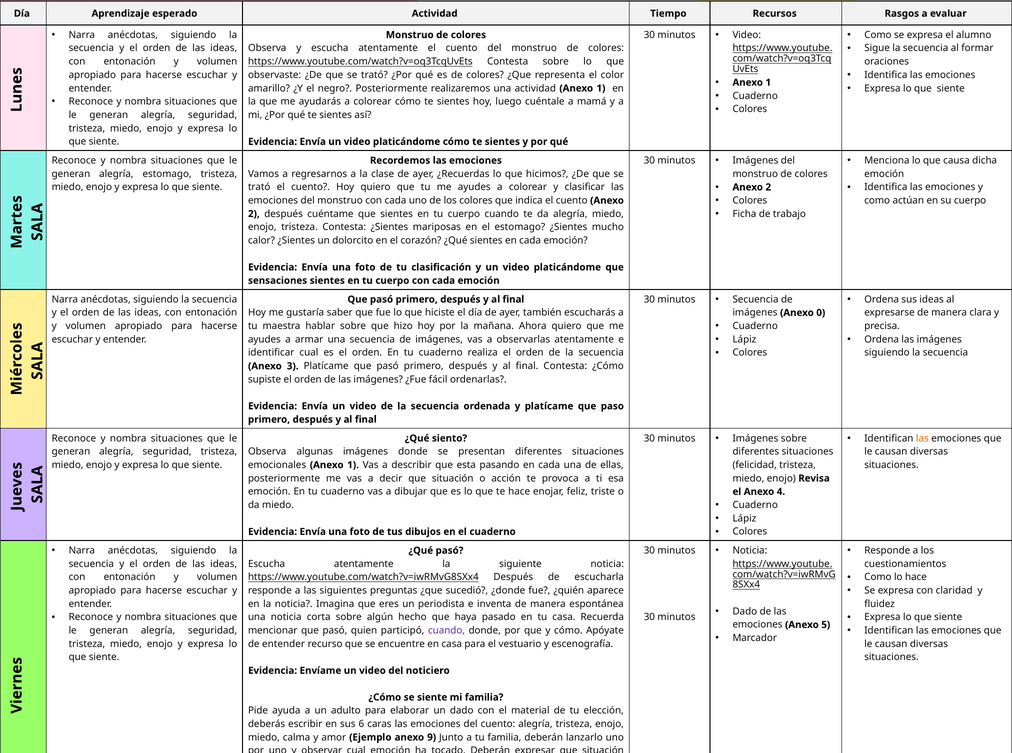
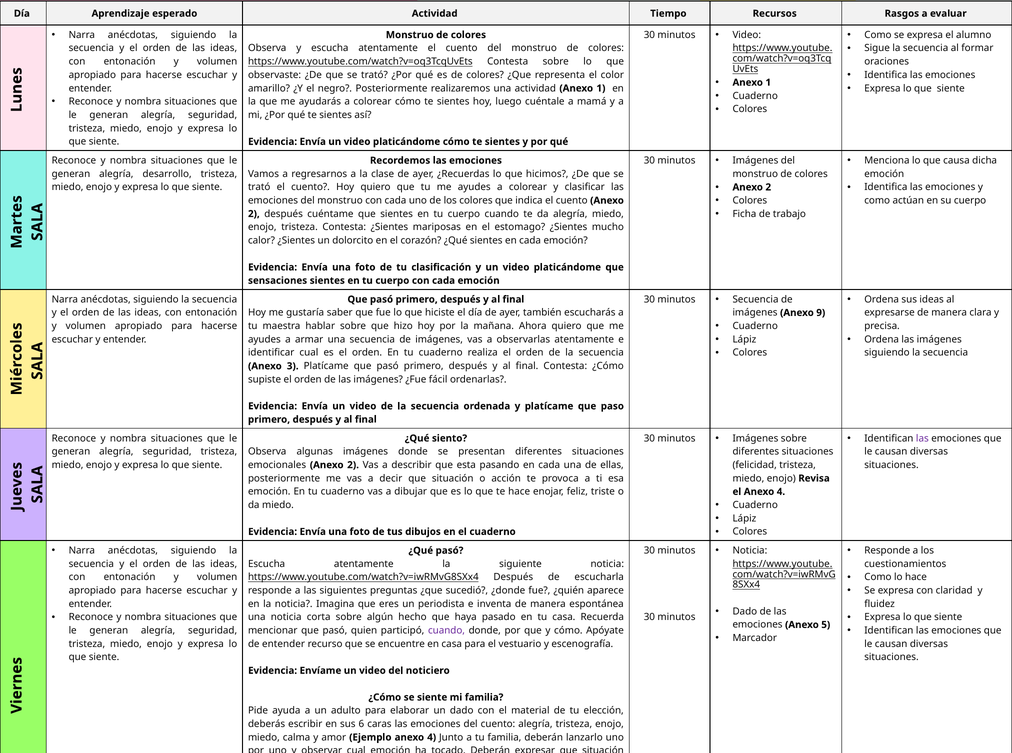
alegría estomago: estomago -> desarrollo (167, 174)
0: 0 -> 9 (821, 313)
las colour: orange -> purple (922, 438)
emocionales Anexo 1: 1 -> 2 (353, 465)
Ejemplo anexo 9: 9 -> 4 (432, 737)
